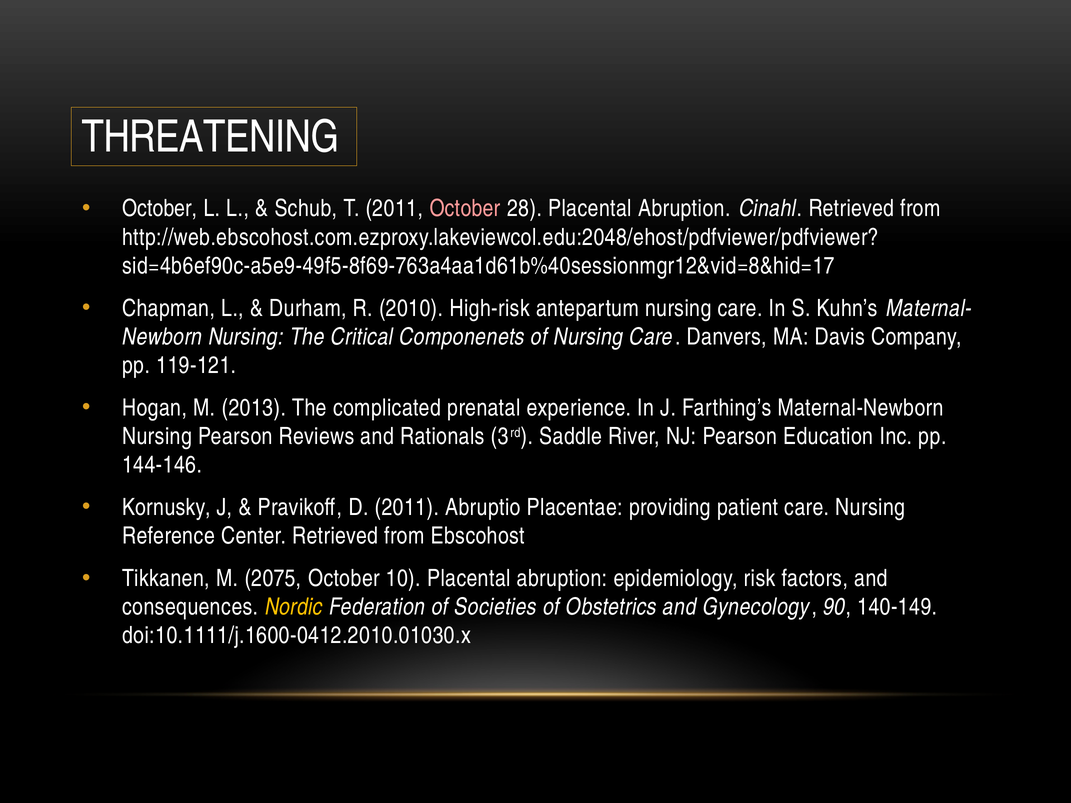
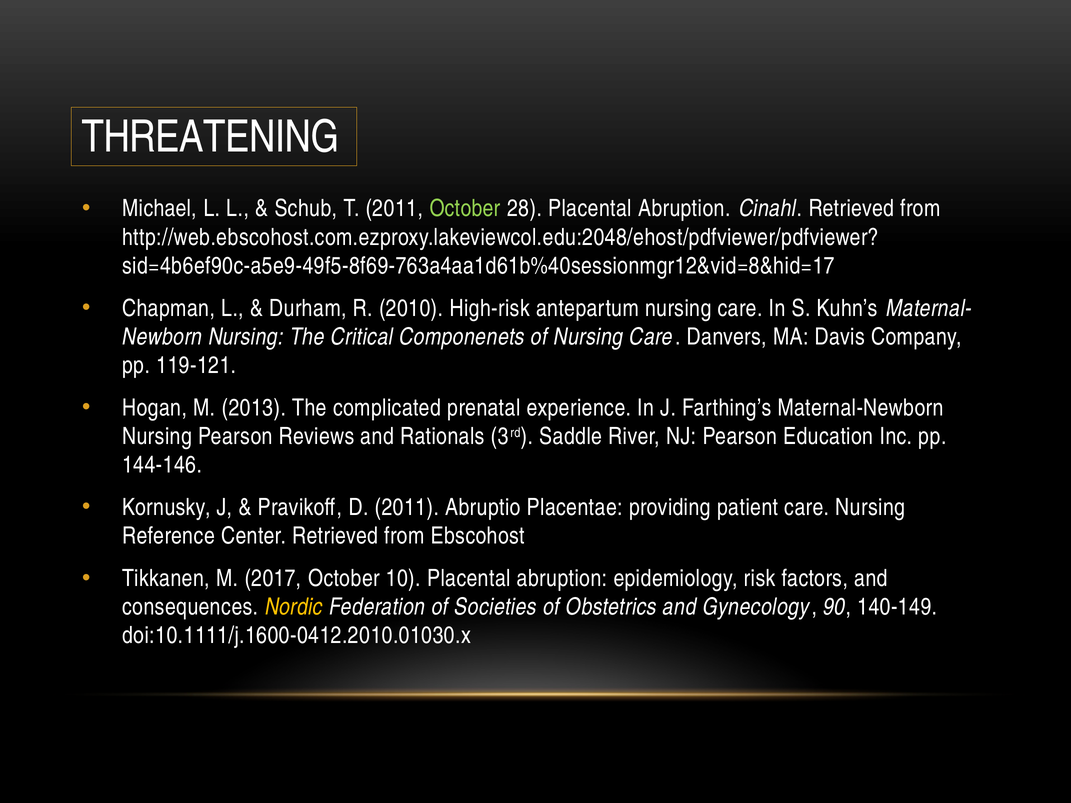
October: October -> Michael (160, 209)
October colour: pink -> light green (465, 209)
2075: 2075 -> 2017 (273, 579)
